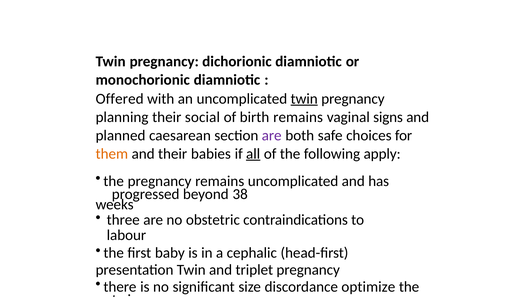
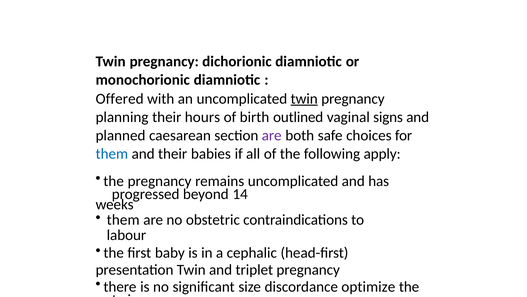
social: social -> hours (202, 117)
birth remains: remains -> outlined (298, 117)
them colour: orange -> blue (112, 153)
all underline: present -> none (253, 153)
38: 38 -> 14 (240, 194)
three: three -> them (123, 220)
